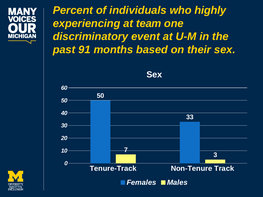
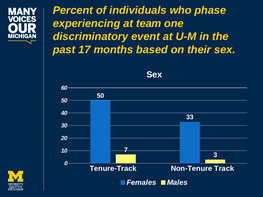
highly: highly -> phase (210, 10)
91: 91 -> 17 (84, 50)
